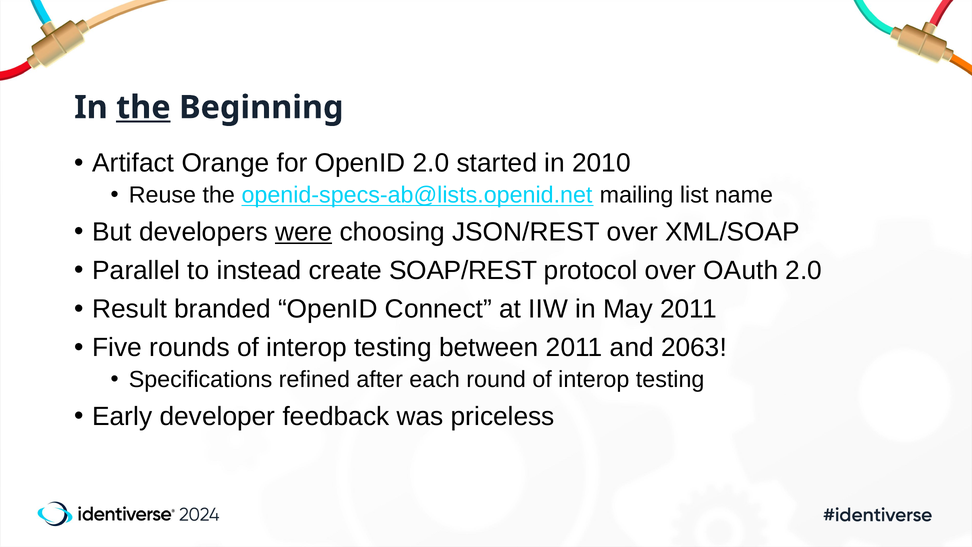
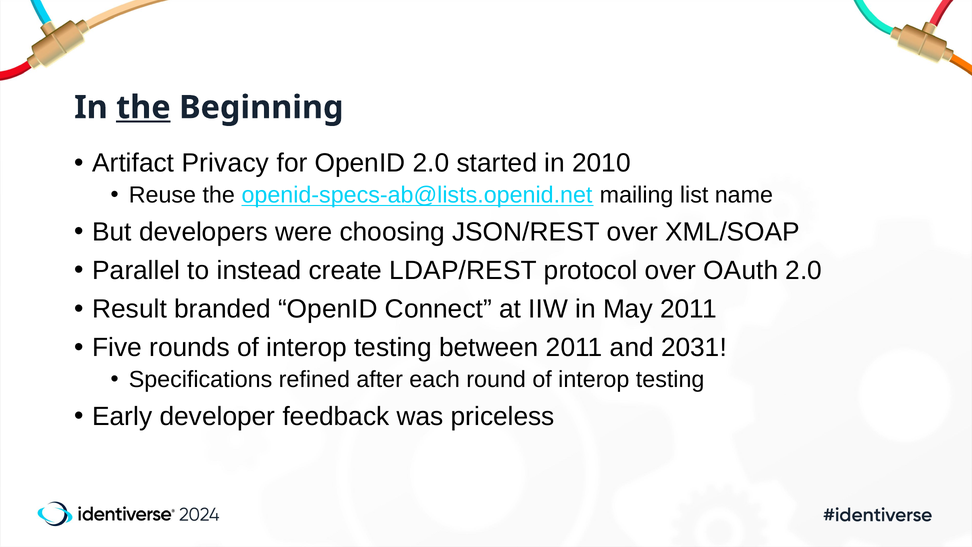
Orange: Orange -> Privacy (225, 163)
were underline: present -> none (304, 232)
SOAP/REST: SOAP/REST -> LDAP/REST (463, 271)
2063: 2063 -> 2031 (694, 348)
